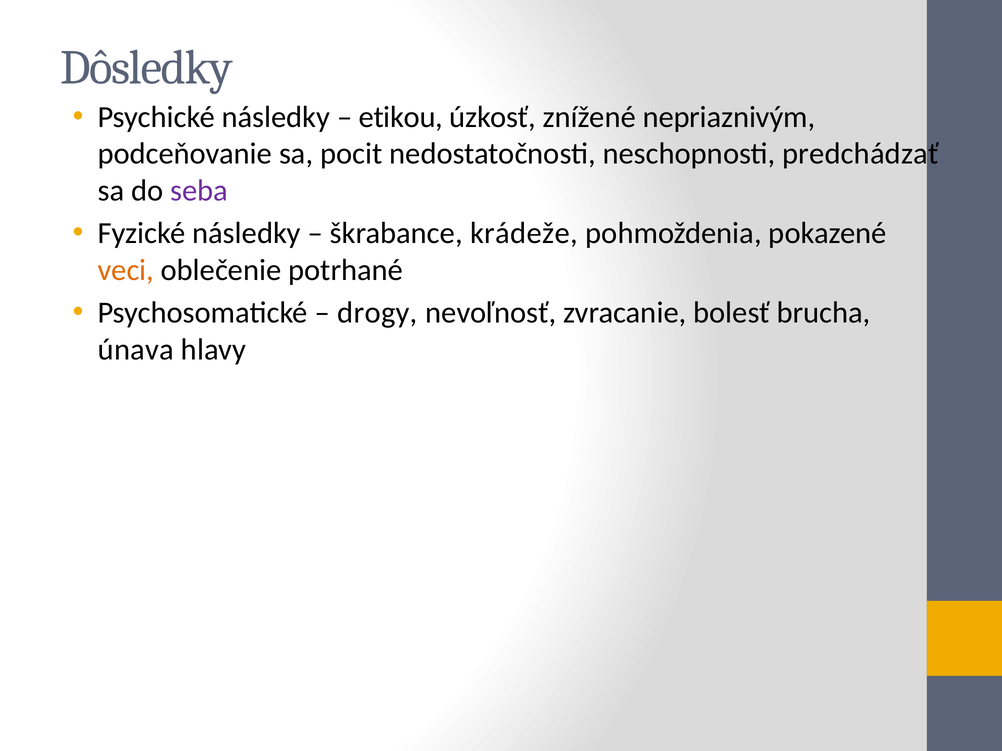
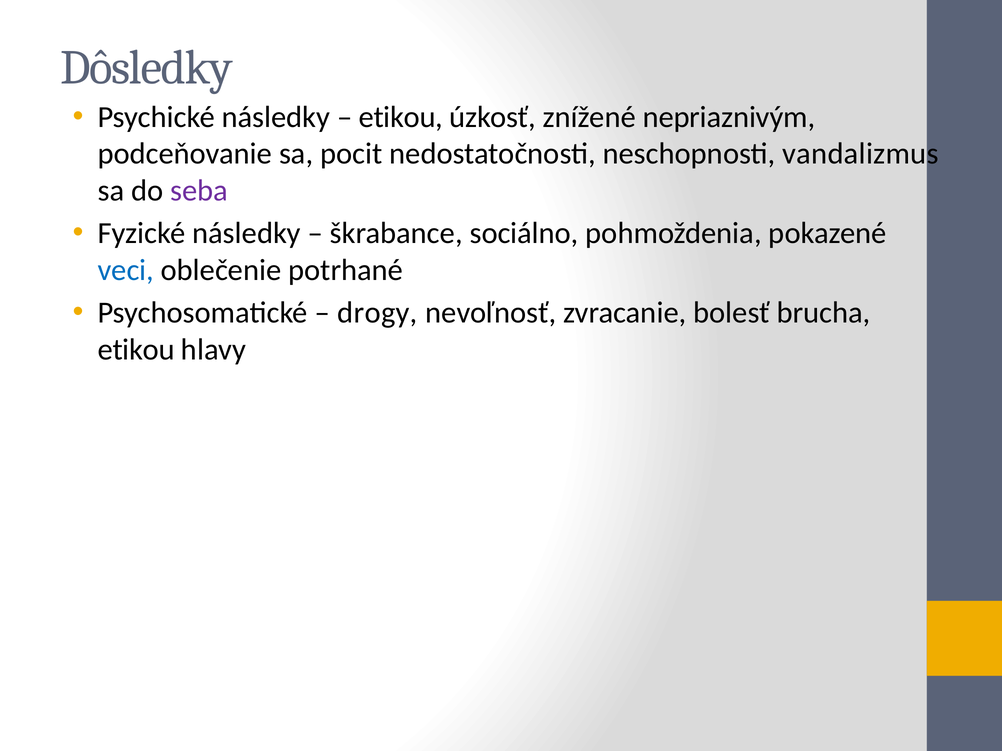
predchádzať: predchádzať -> vandalizmus (860, 154)
krádeže: krádeže -> sociálno (524, 233)
veci colour: orange -> blue (126, 270)
únava: únava -> etikou (136, 350)
